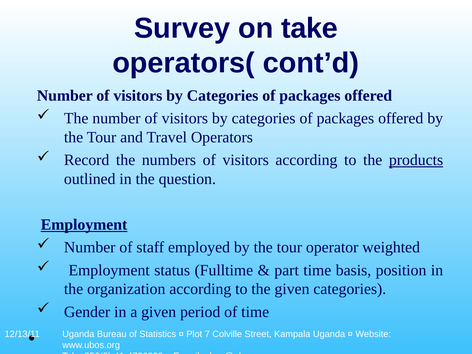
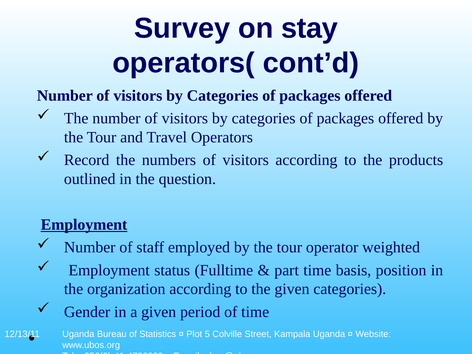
take: take -> stay (309, 28)
products underline: present -> none (416, 160)
7: 7 -> 5 (207, 334)
